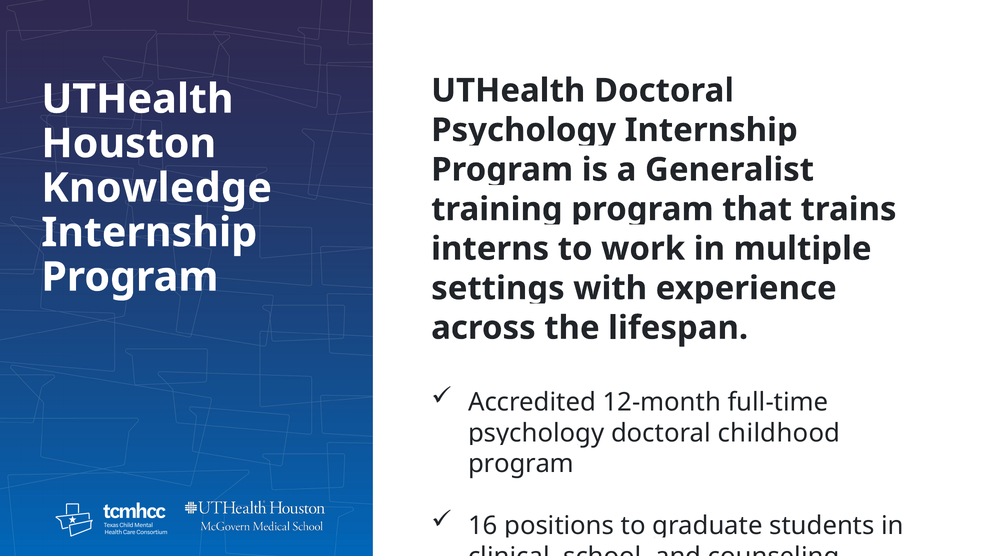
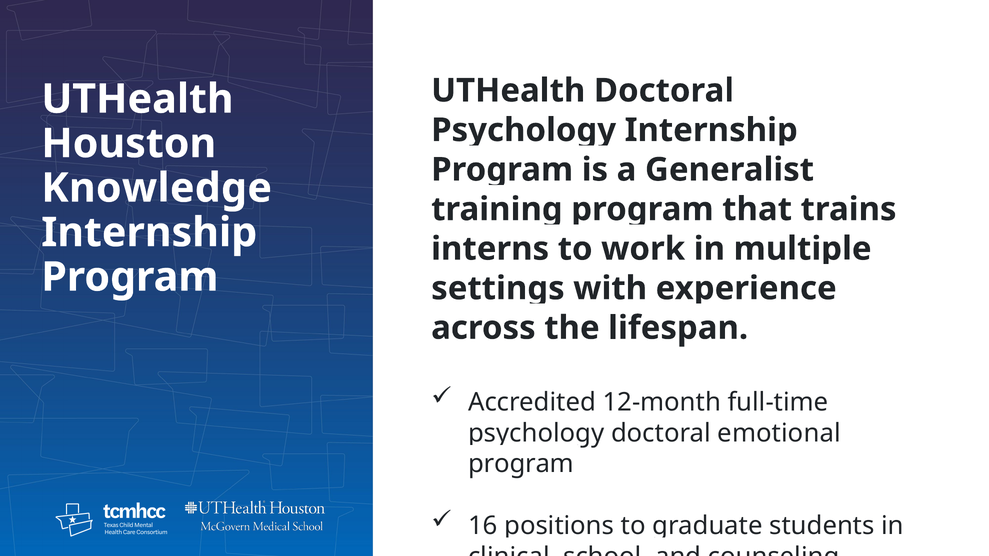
childhood: childhood -> emotional (779, 433)
